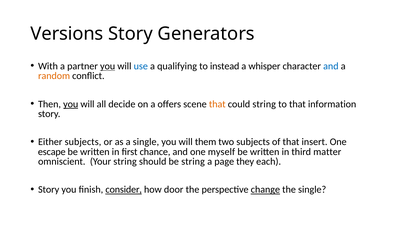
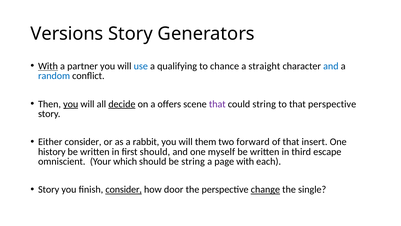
With underline: none -> present (48, 66)
you underline: present -> none (108, 66)
instead: instead -> chance (225, 66)
whisper: whisper -> straight (264, 66)
random colour: orange -> blue (54, 76)
decide underline: none -> present (122, 104)
that colour: orange -> purple (217, 104)
that information: information -> perspective (332, 104)
Either subjects: subjects -> consider (83, 142)
a single: single -> rabbit (146, 142)
two subjects: subjects -> forward (253, 142)
escape: escape -> history (52, 151)
first chance: chance -> should (155, 151)
matter: matter -> escape (327, 151)
Your string: string -> which (125, 161)
page they: they -> with (245, 161)
